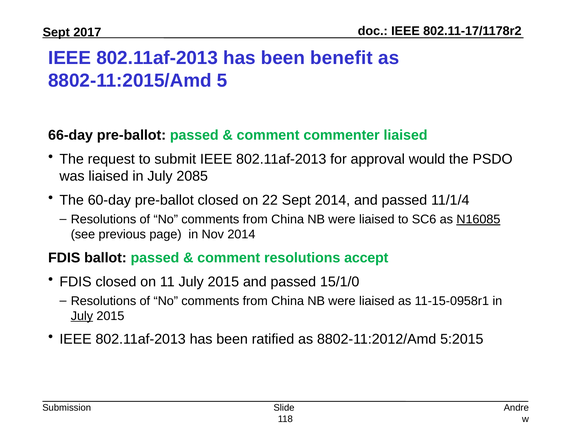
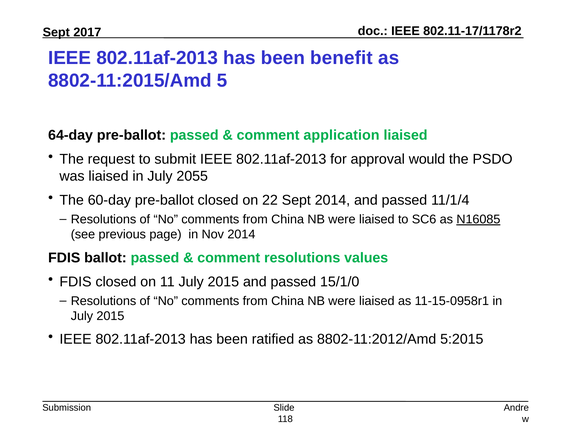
66-day: 66-day -> 64-day (71, 135)
commenter: commenter -> application (341, 135)
2085: 2085 -> 2055 (192, 176)
accept: accept -> values (366, 257)
July underline: present -> none (82, 316)
